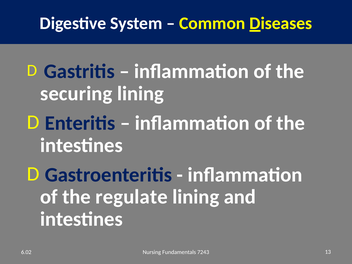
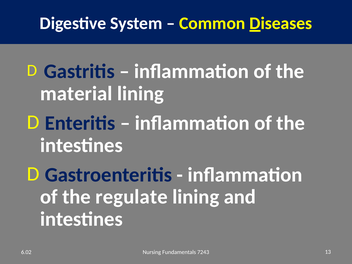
securing: securing -> material (76, 94)
